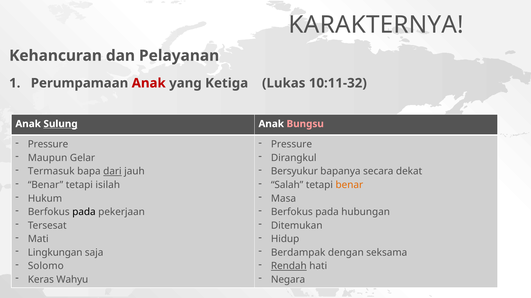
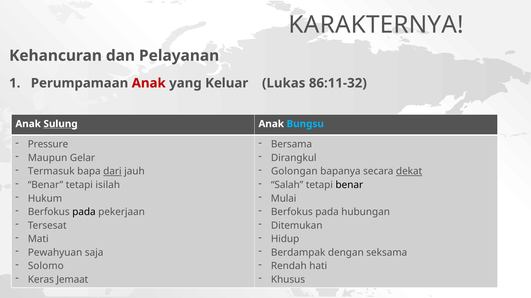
Ketiga: Ketiga -> Keluar (227, 83)
10:11-32: 10:11-32 -> 86:11-32 (338, 83)
Bungsu colour: pink -> light blue (305, 124)
Pressure: Pressure -> Bersama (292, 145)
Bersyukur: Bersyukur -> Golongan (294, 172)
dekat underline: none -> present (409, 172)
benar colour: orange -> black (349, 185)
Masa: Masa -> Mulai (284, 199)
Lingkungan: Lingkungan -> Pewahyuan (55, 253)
Rendah underline: present -> none (289, 267)
Wahyu: Wahyu -> Jemaat (72, 280)
Negara: Negara -> Khusus (288, 280)
